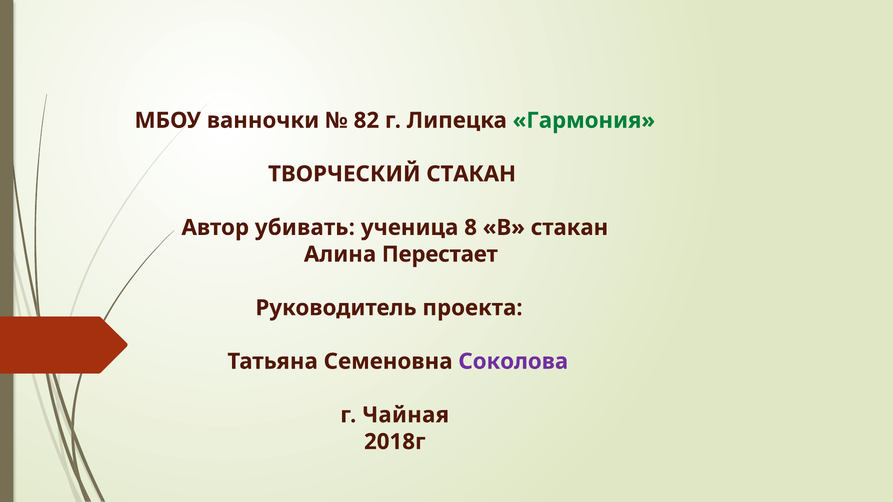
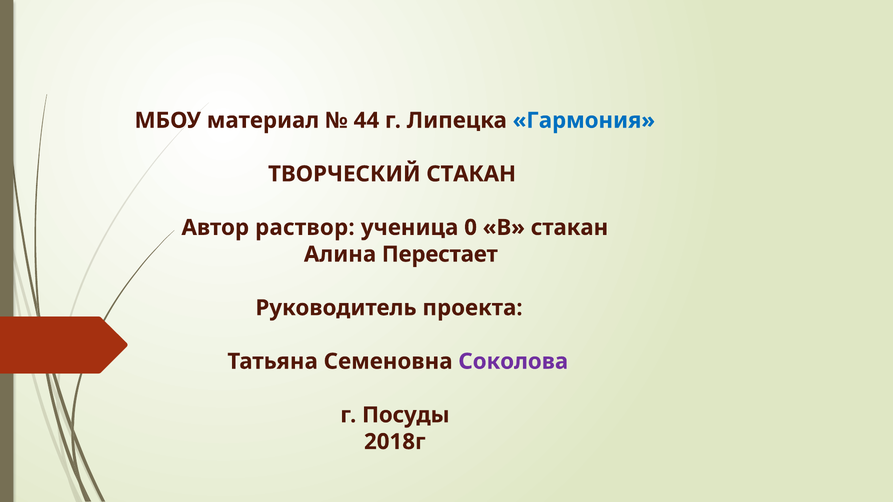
ванночки: ванночки -> материал (263, 121)
82: 82 -> 44 (366, 121)
Гармония colour: green -> blue (584, 121)
убивать: убивать -> раствор (305, 228)
8: 8 -> 0 (471, 228)
Чайная: Чайная -> Посуды (406, 415)
